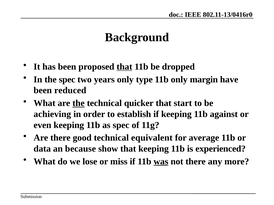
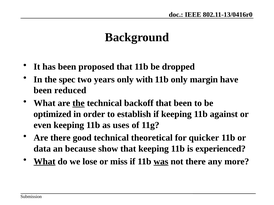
that underline: present -> none (124, 67)
type: type -> with (144, 80)
quicker: quicker -> backoff (139, 103)
that start: start -> been (183, 103)
achieving: achieving -> optimized (52, 114)
as spec: spec -> uses (121, 125)
equivalent: equivalent -> theoretical (152, 138)
average: average -> quicker (204, 138)
What underline: none -> present (45, 162)
